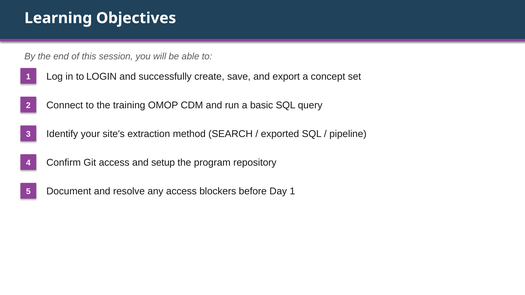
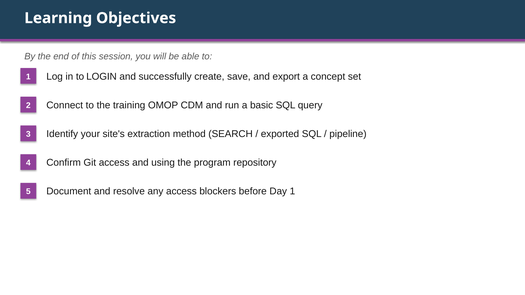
setup: setup -> using (163, 163)
